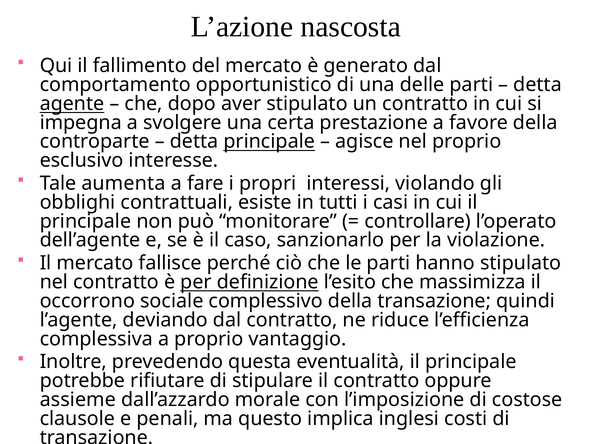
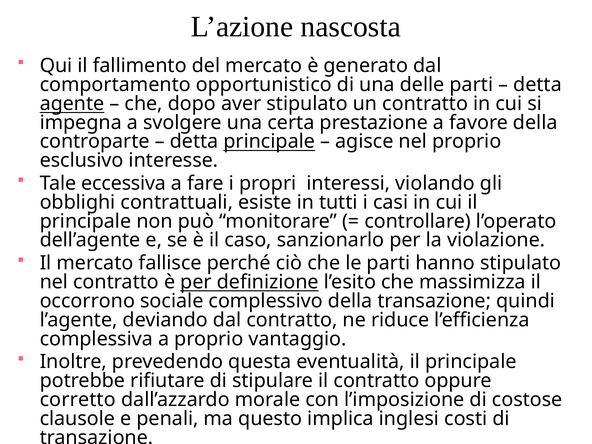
aumenta: aumenta -> eccessiva (124, 183)
assieme: assieme -> corretto (78, 400)
